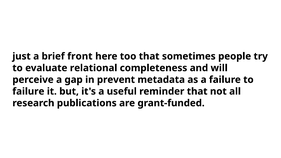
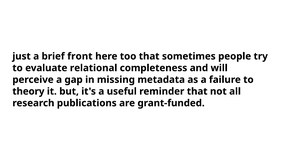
prevent: prevent -> missing (116, 80)
failure: failure -> theory (28, 91)
